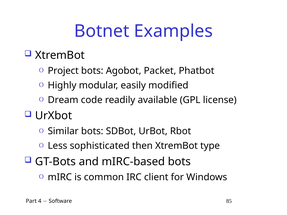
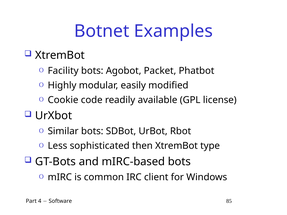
Project: Project -> Facility (63, 71)
Dream: Dream -> Cookie (63, 100)
